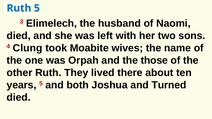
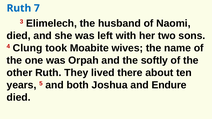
Ruth 5: 5 -> 7 (37, 8)
those: those -> softly (154, 60)
Turned: Turned -> Endure (169, 85)
